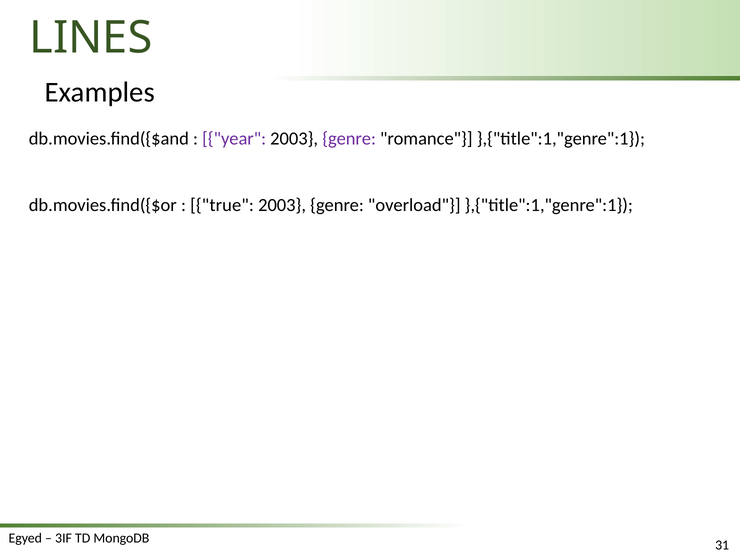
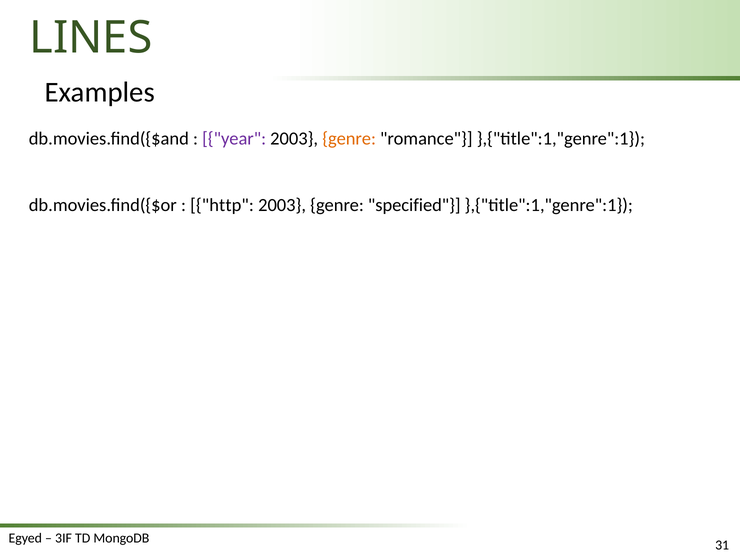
genre colour: purple -> orange (349, 139)
true: true -> http (222, 205)
overload: overload -> specified (414, 205)
